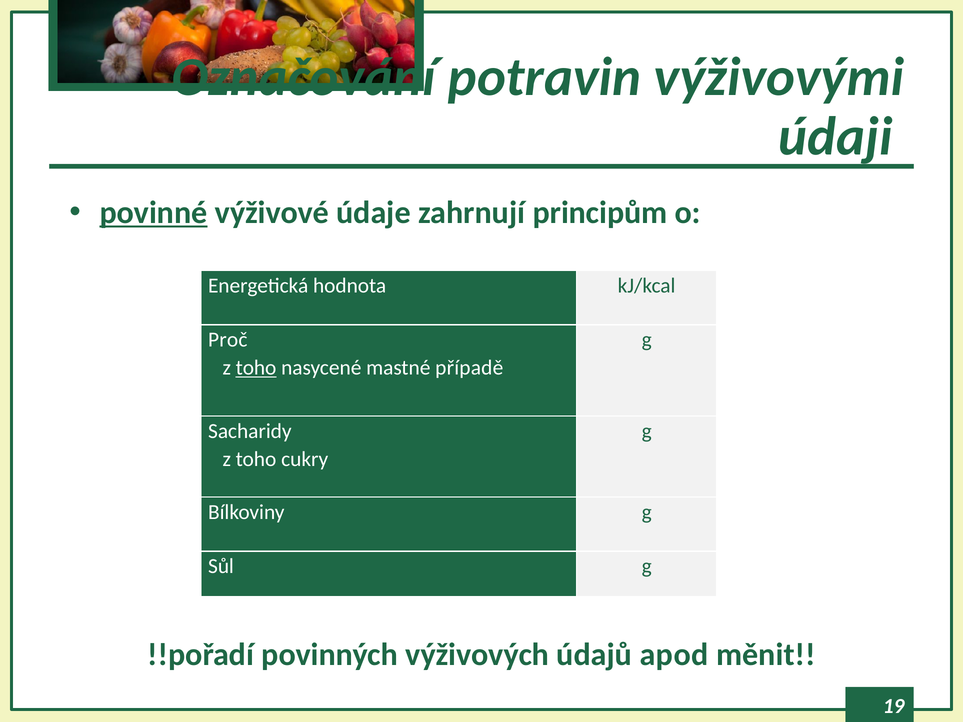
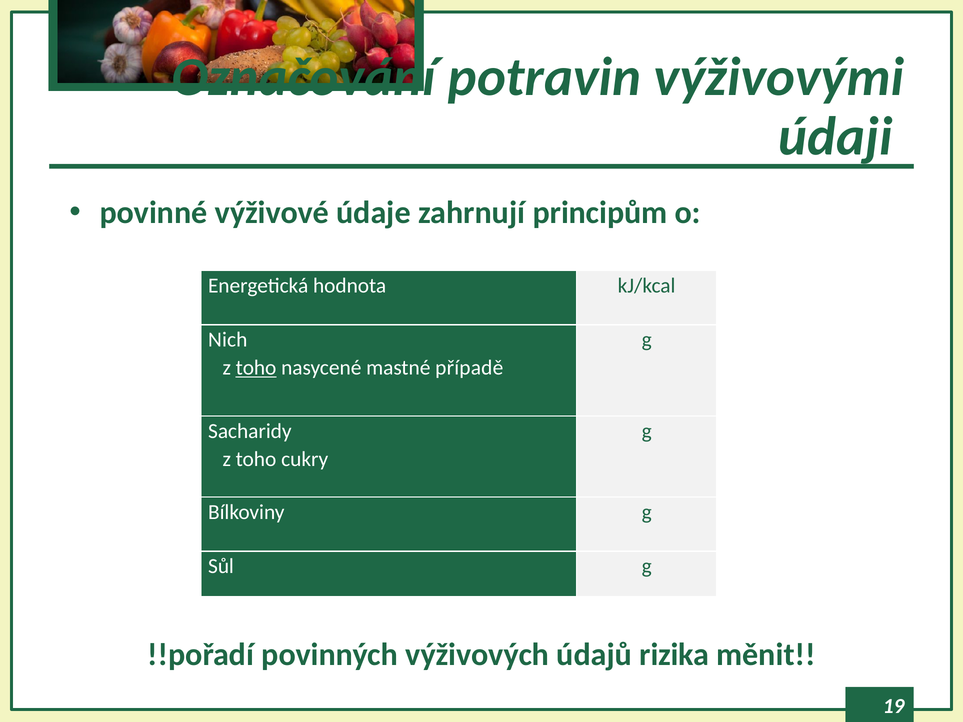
povinné underline: present -> none (153, 213)
Proč: Proč -> Nich (228, 340)
apod: apod -> rizika (674, 655)
